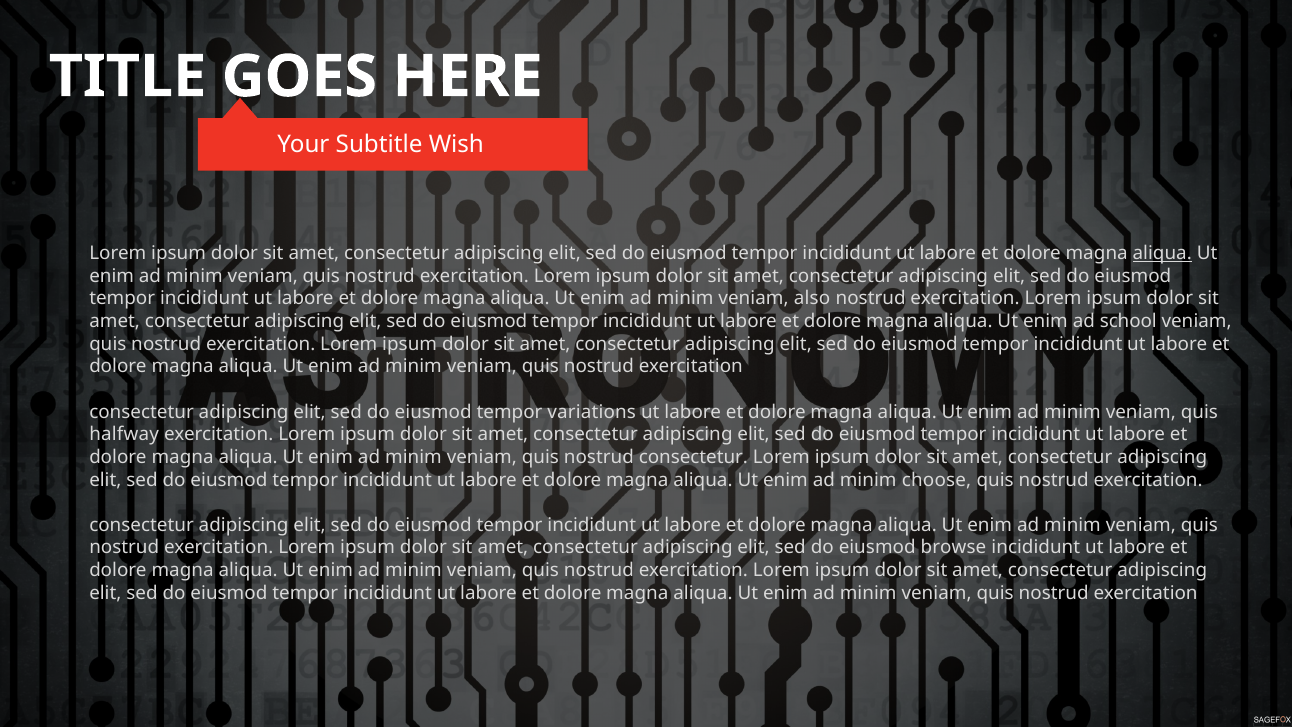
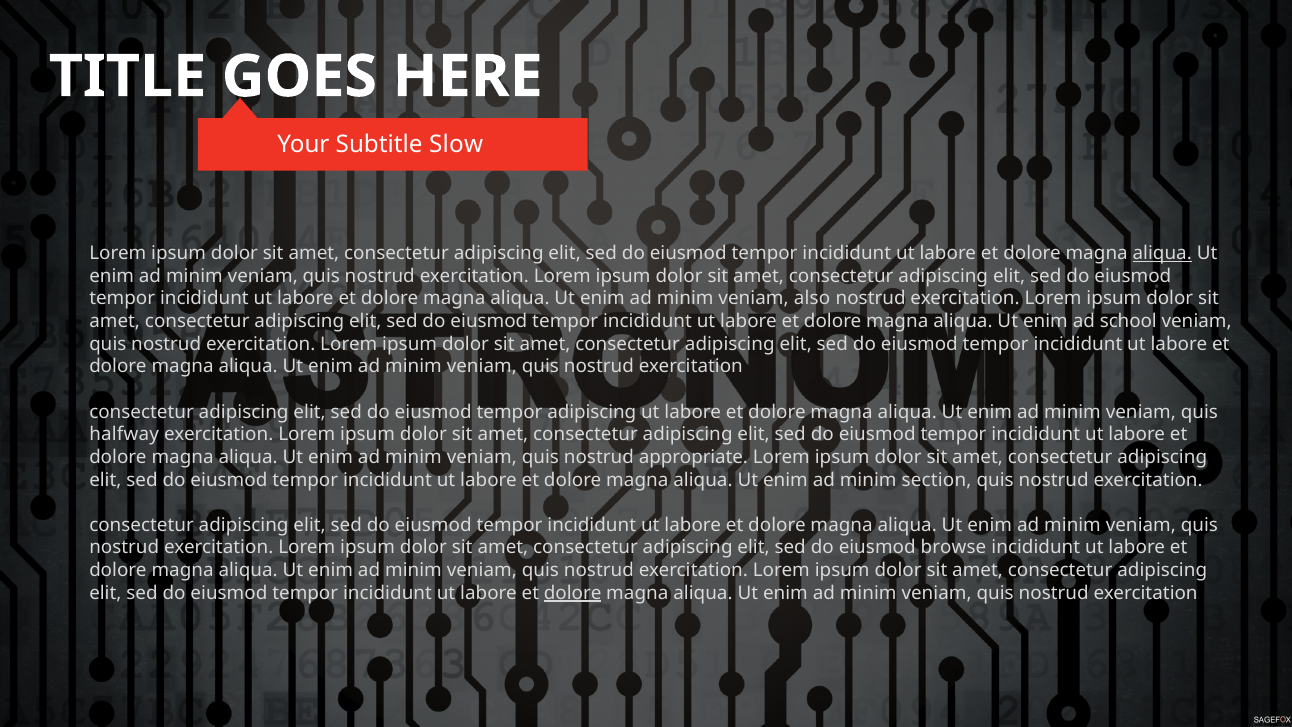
Wish: Wish -> Slow (456, 145)
tempor variations: variations -> adipiscing (592, 412)
nostrud consectetur: consectetur -> appropriate (693, 457)
choose: choose -> section (937, 480)
dolore underline: none -> present (573, 593)
